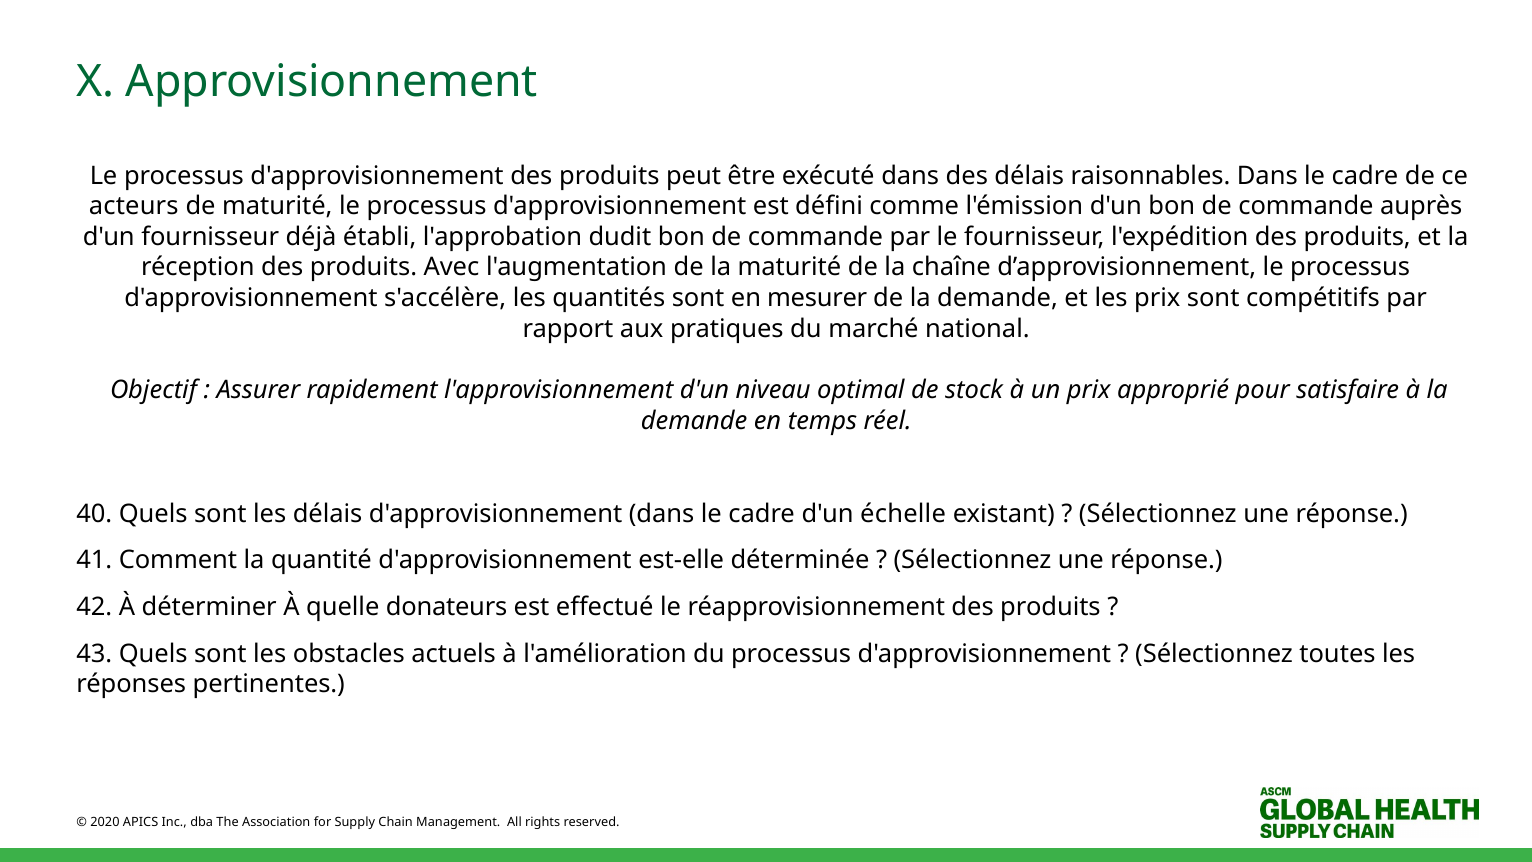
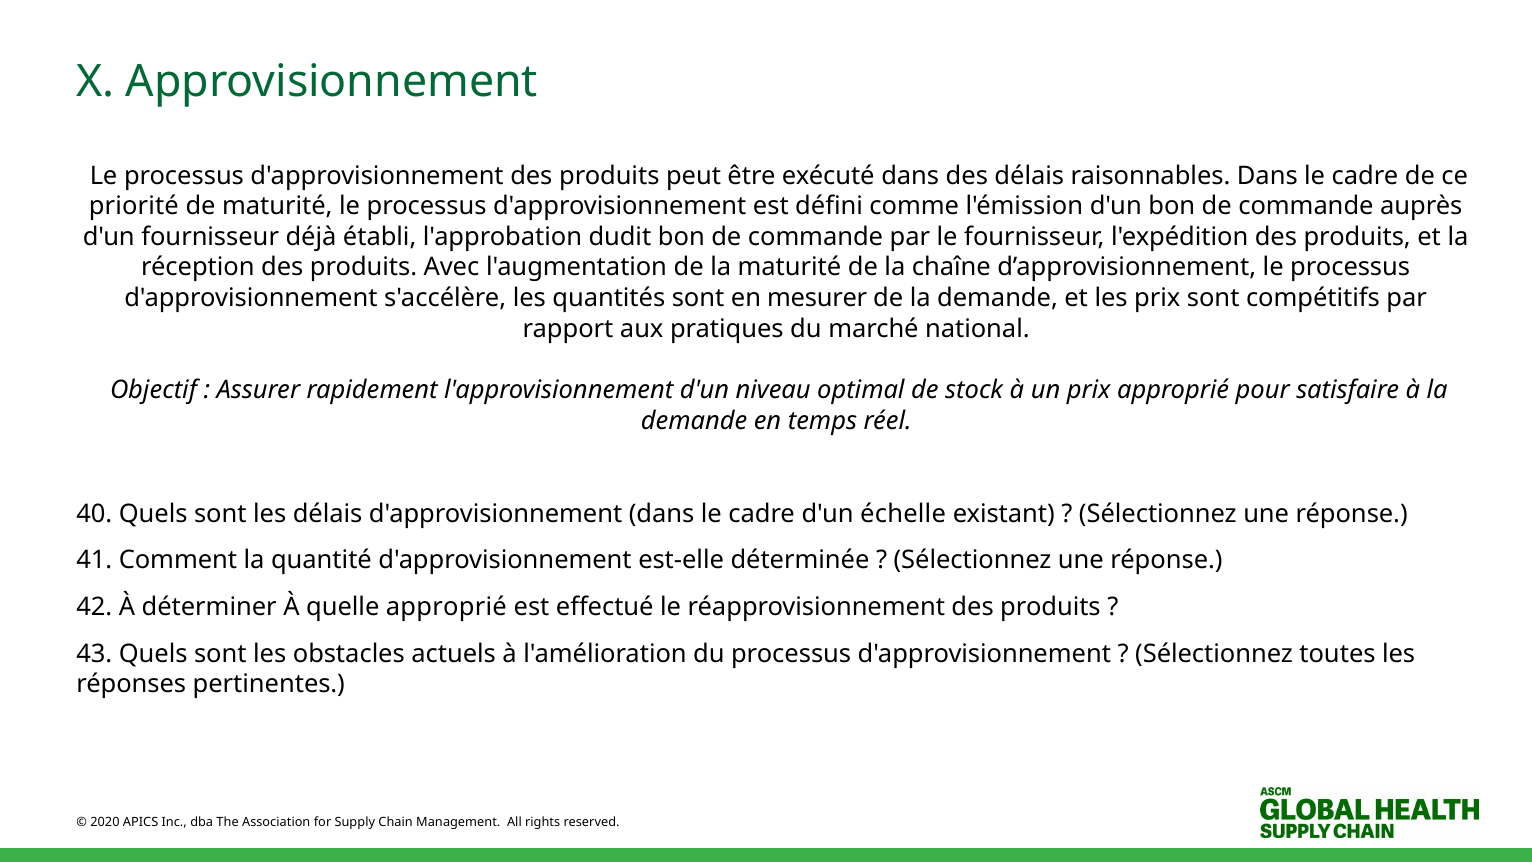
acteurs: acteurs -> priorité (134, 206)
quelle donateurs: donateurs -> approprié (446, 607)
